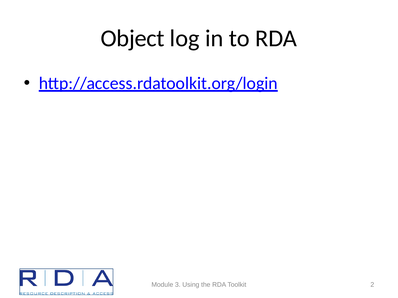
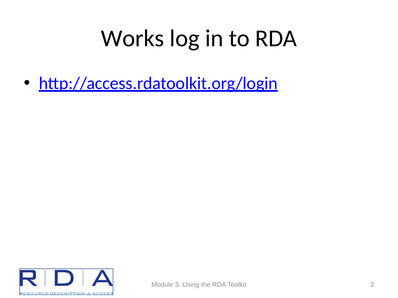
Object: Object -> Works (132, 39)
